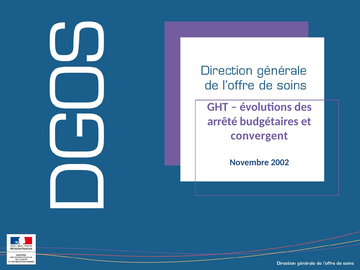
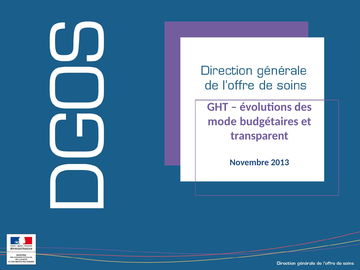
arrêté: arrêté -> mode (222, 121)
convergent: convergent -> transparent (259, 136)
2002: 2002 -> 2013 (280, 163)
